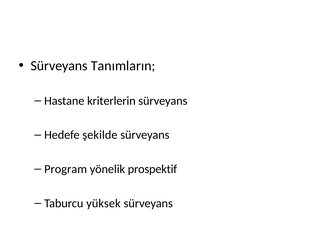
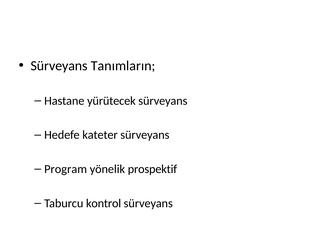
kriterlerin: kriterlerin -> yürütecek (111, 101)
şekilde: şekilde -> kateter (100, 135)
yüksek: yüksek -> kontrol (104, 203)
